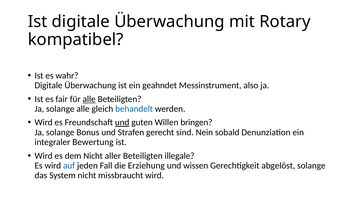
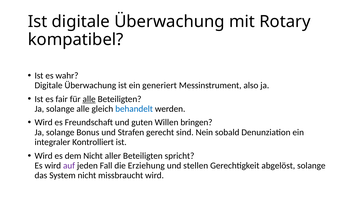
geahndet: geahndet -> generiert (160, 85)
und underline: present -> none (122, 122)
Bewertung: Bewertung -> Kontrolliert (93, 142)
illegale: illegale -> spricht (180, 156)
auf colour: blue -> purple (69, 165)
wissen: wissen -> stellen (196, 165)
